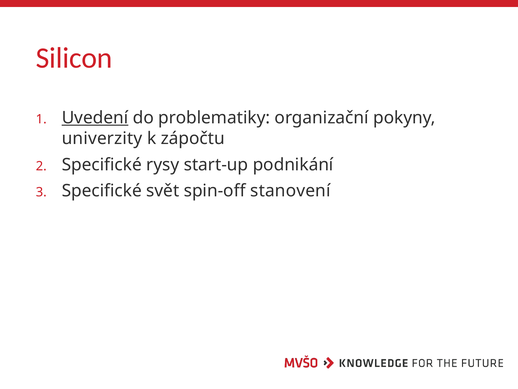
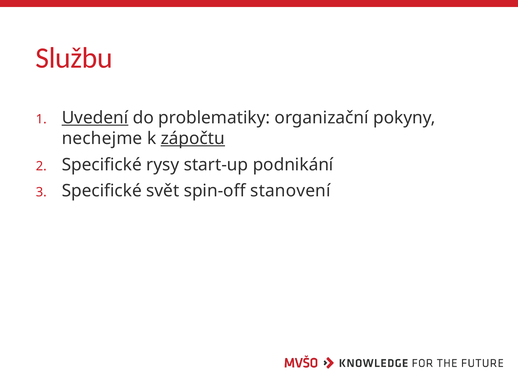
Silicon: Silicon -> Službu (74, 58)
univerzity: univerzity -> nechejme (102, 138)
zápočtu underline: none -> present (193, 138)
